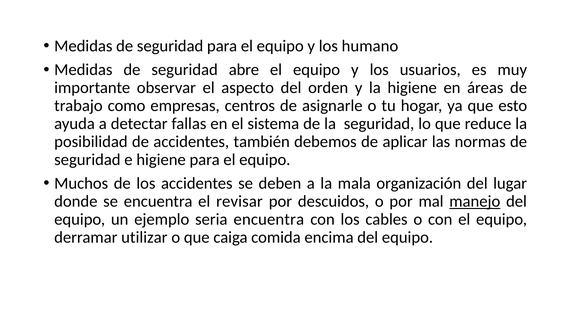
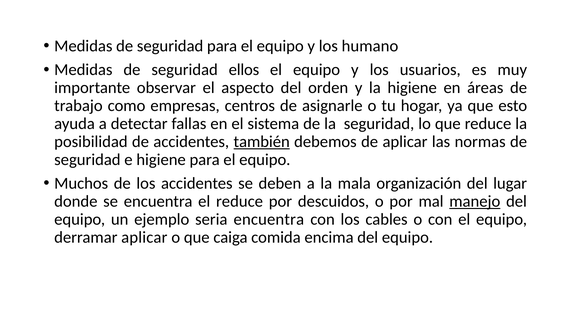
abre: abre -> ellos (244, 70)
también underline: none -> present (262, 142)
el revisar: revisar -> reduce (240, 202)
derramar utilizar: utilizar -> aplicar (144, 237)
